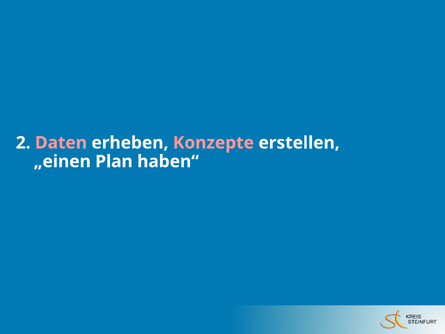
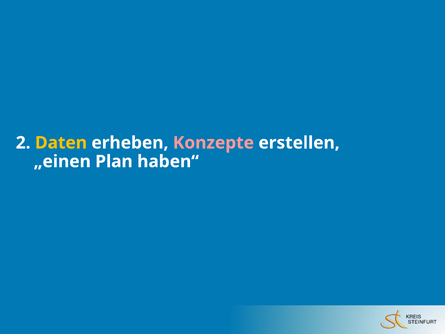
Daten colour: pink -> yellow (61, 143)
